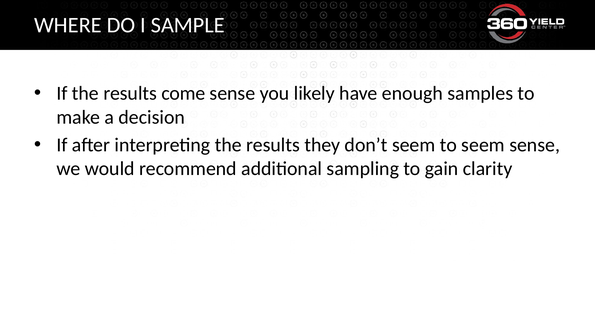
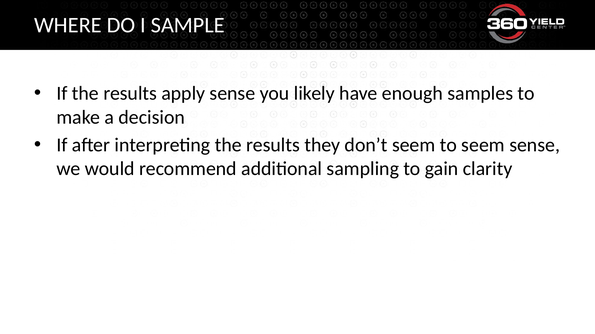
come: come -> apply (183, 94)
